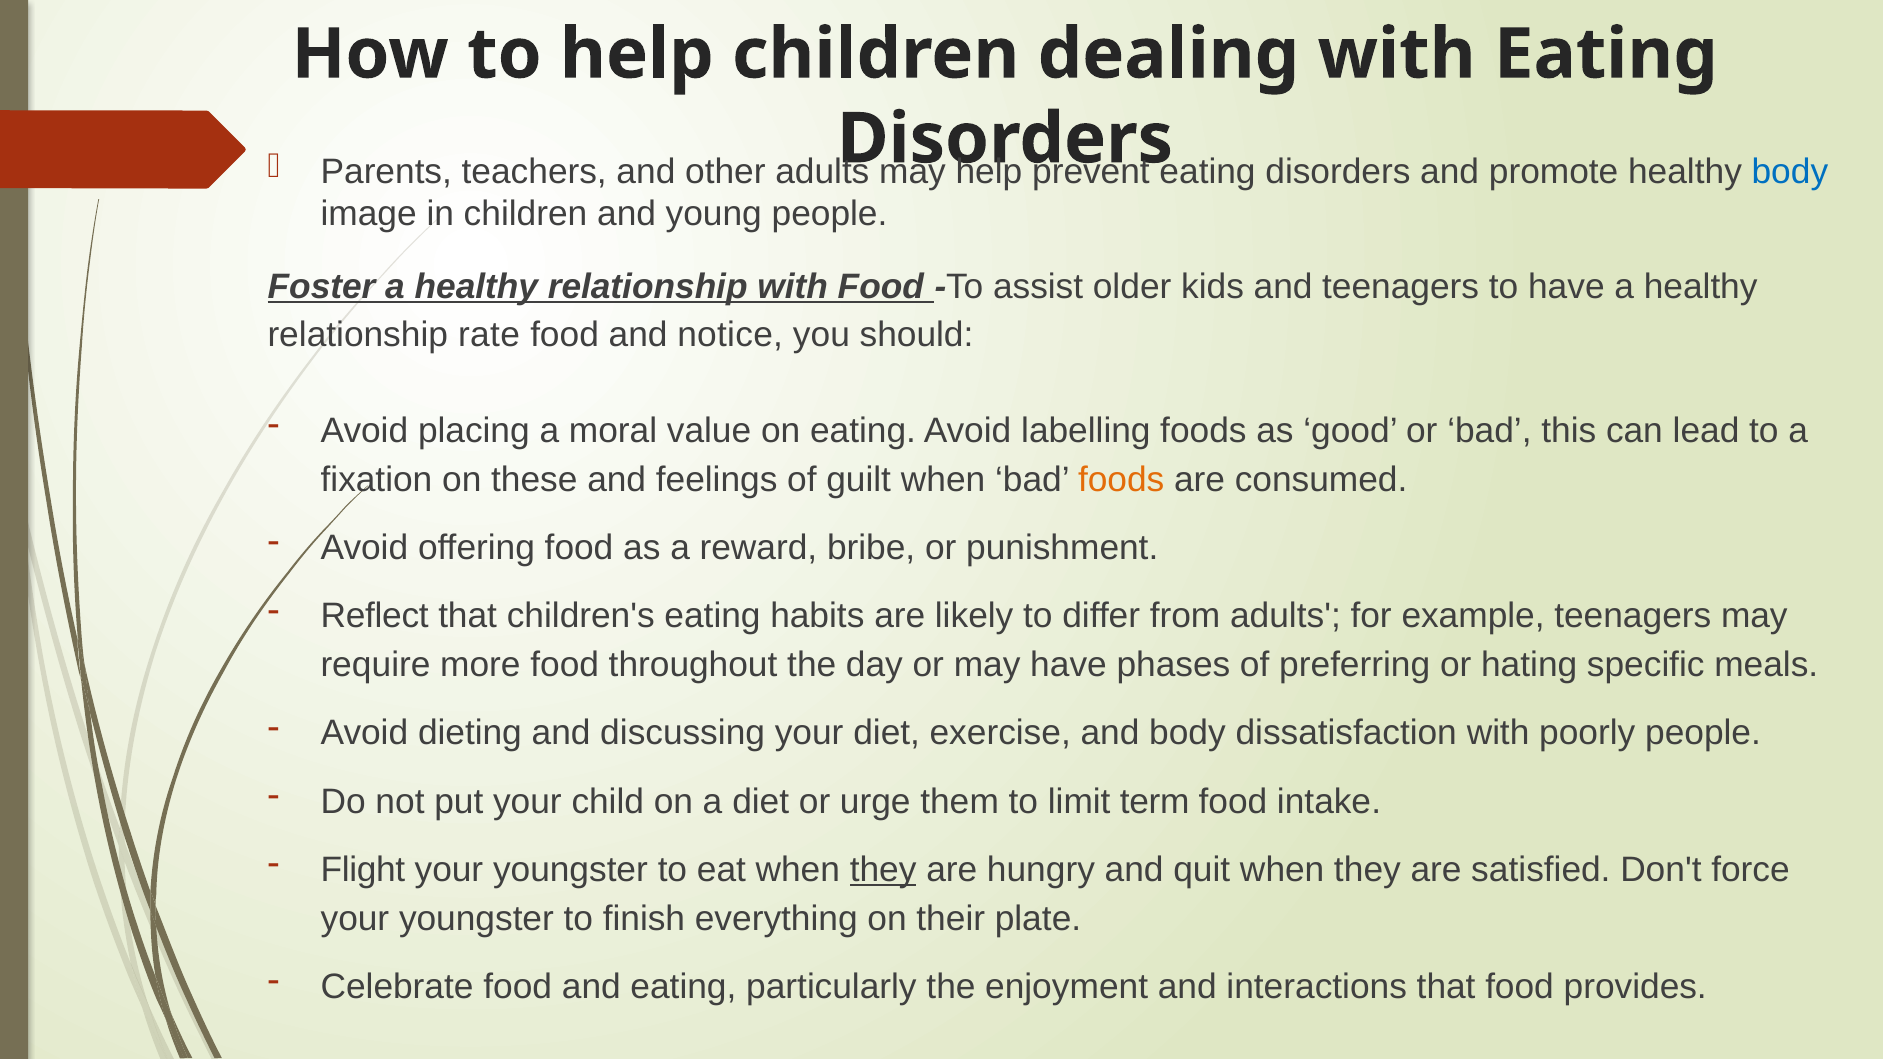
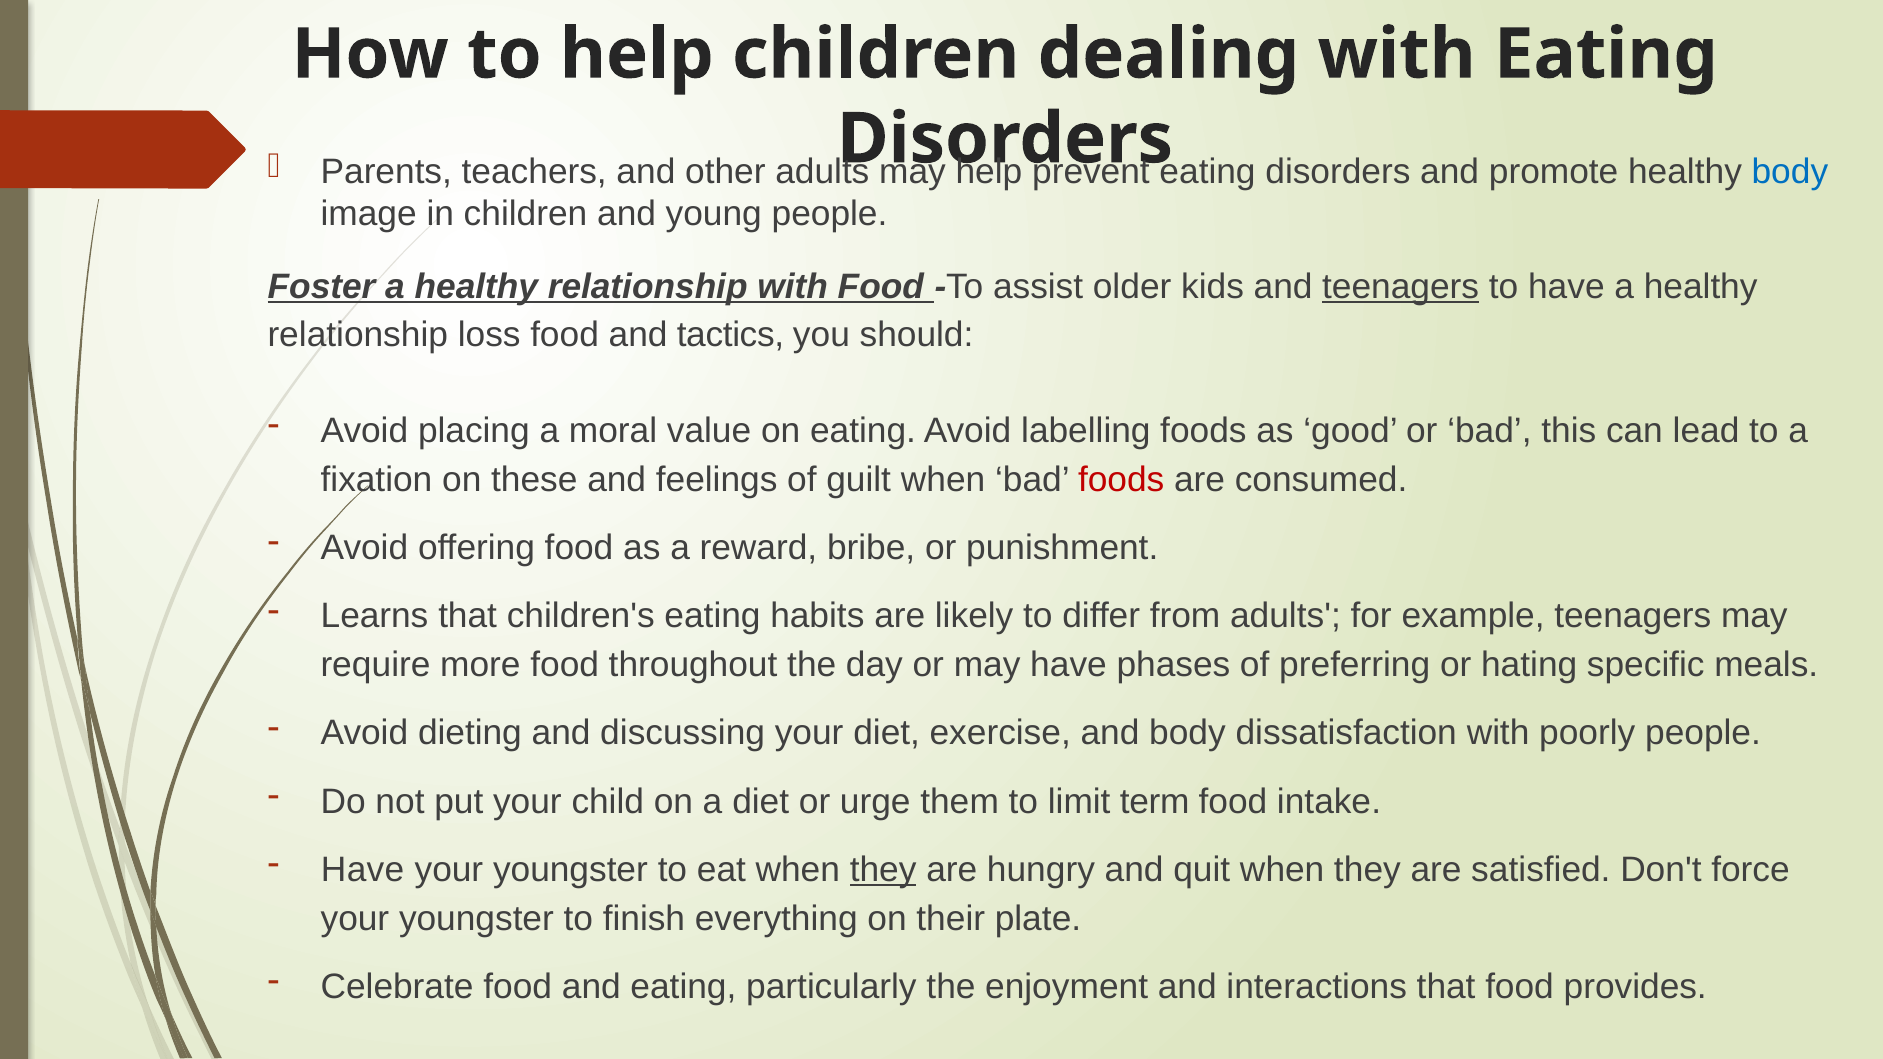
teenagers underline: none -> present (1401, 287)
rate: rate -> loss (489, 335)
notice: notice -> tactics (730, 335)
foods colour: orange -> red (1121, 480)
Reflect: Reflect -> Learns (375, 616)
Flight: Flight -> Have (363, 870)
